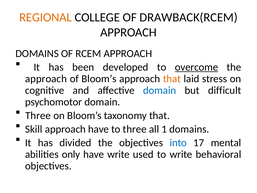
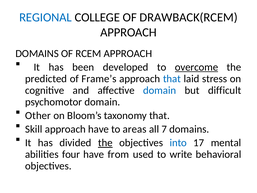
REGIONAL colour: orange -> blue (46, 17)
approach: approach -> predicted (46, 79)
of Bloom’s: Bloom’s -> Frame’s (99, 79)
that colour: orange -> blue (172, 79)
Three: Three -> Other (38, 115)
to three: three -> areas (135, 129)
1: 1 -> 7 (164, 129)
the underline: none -> present (105, 143)
only: only -> four (71, 154)
have write: write -> from (118, 154)
